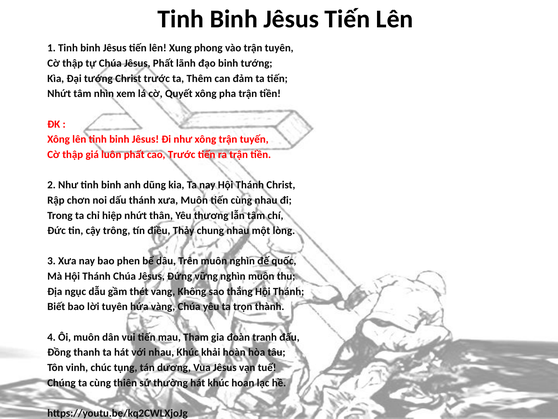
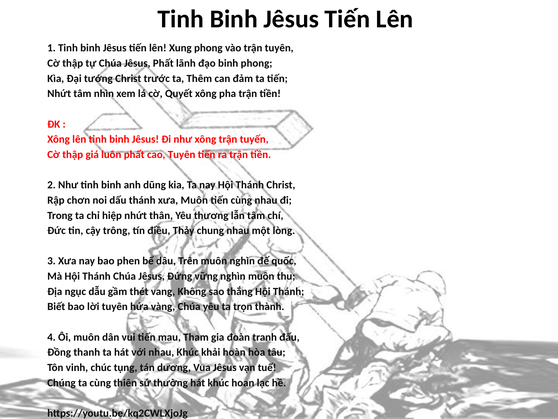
binh tướng: tướng -> phong (257, 63)
cao Trước: Trước -> Tuyên (182, 154)
